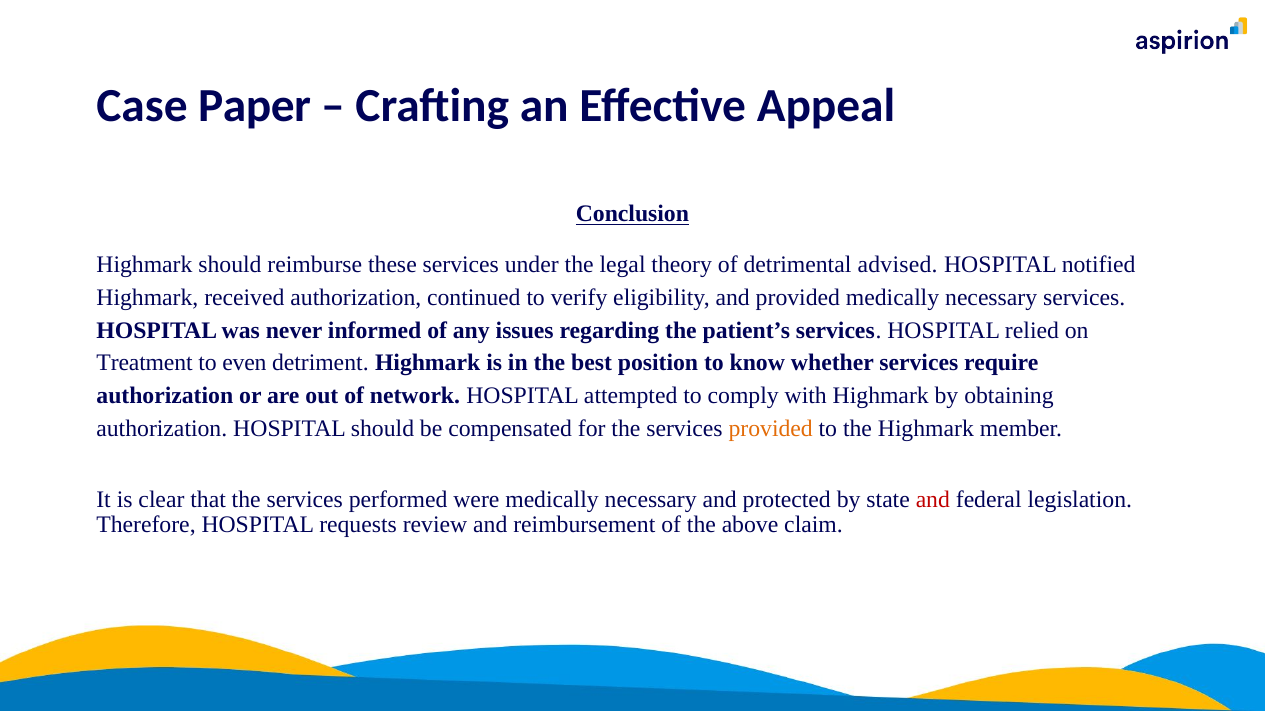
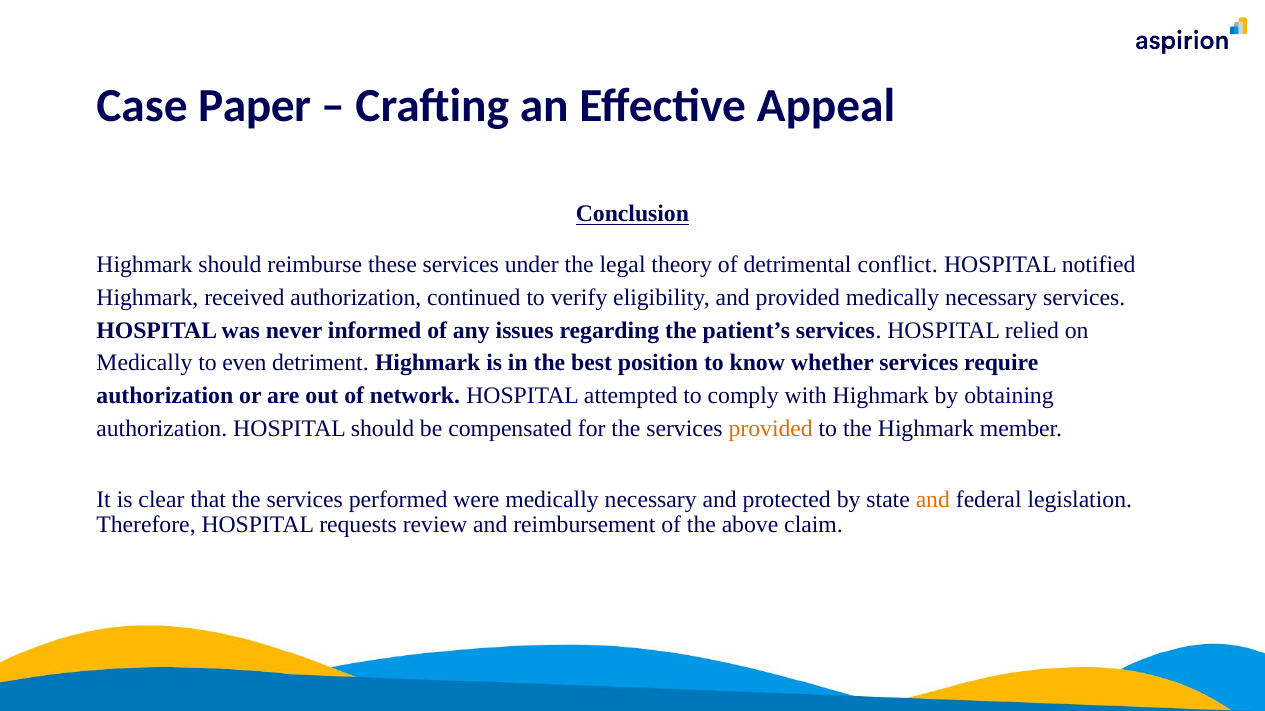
advised: advised -> conflict (898, 265)
Treatment: Treatment -> Medically (144, 363)
and colour: red -> orange (933, 500)
